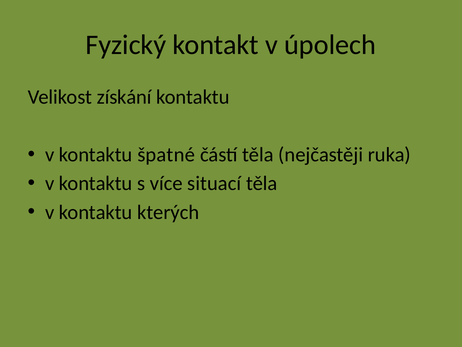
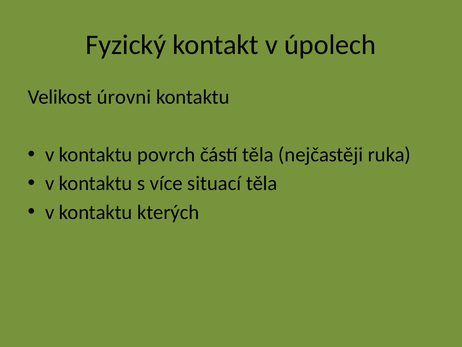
získání: získání -> úrovni (124, 97)
špatné: špatné -> povrch (166, 154)
